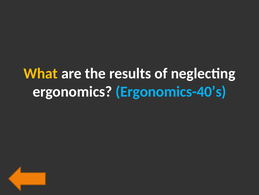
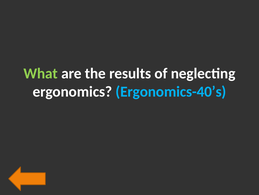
What colour: yellow -> light green (41, 73)
